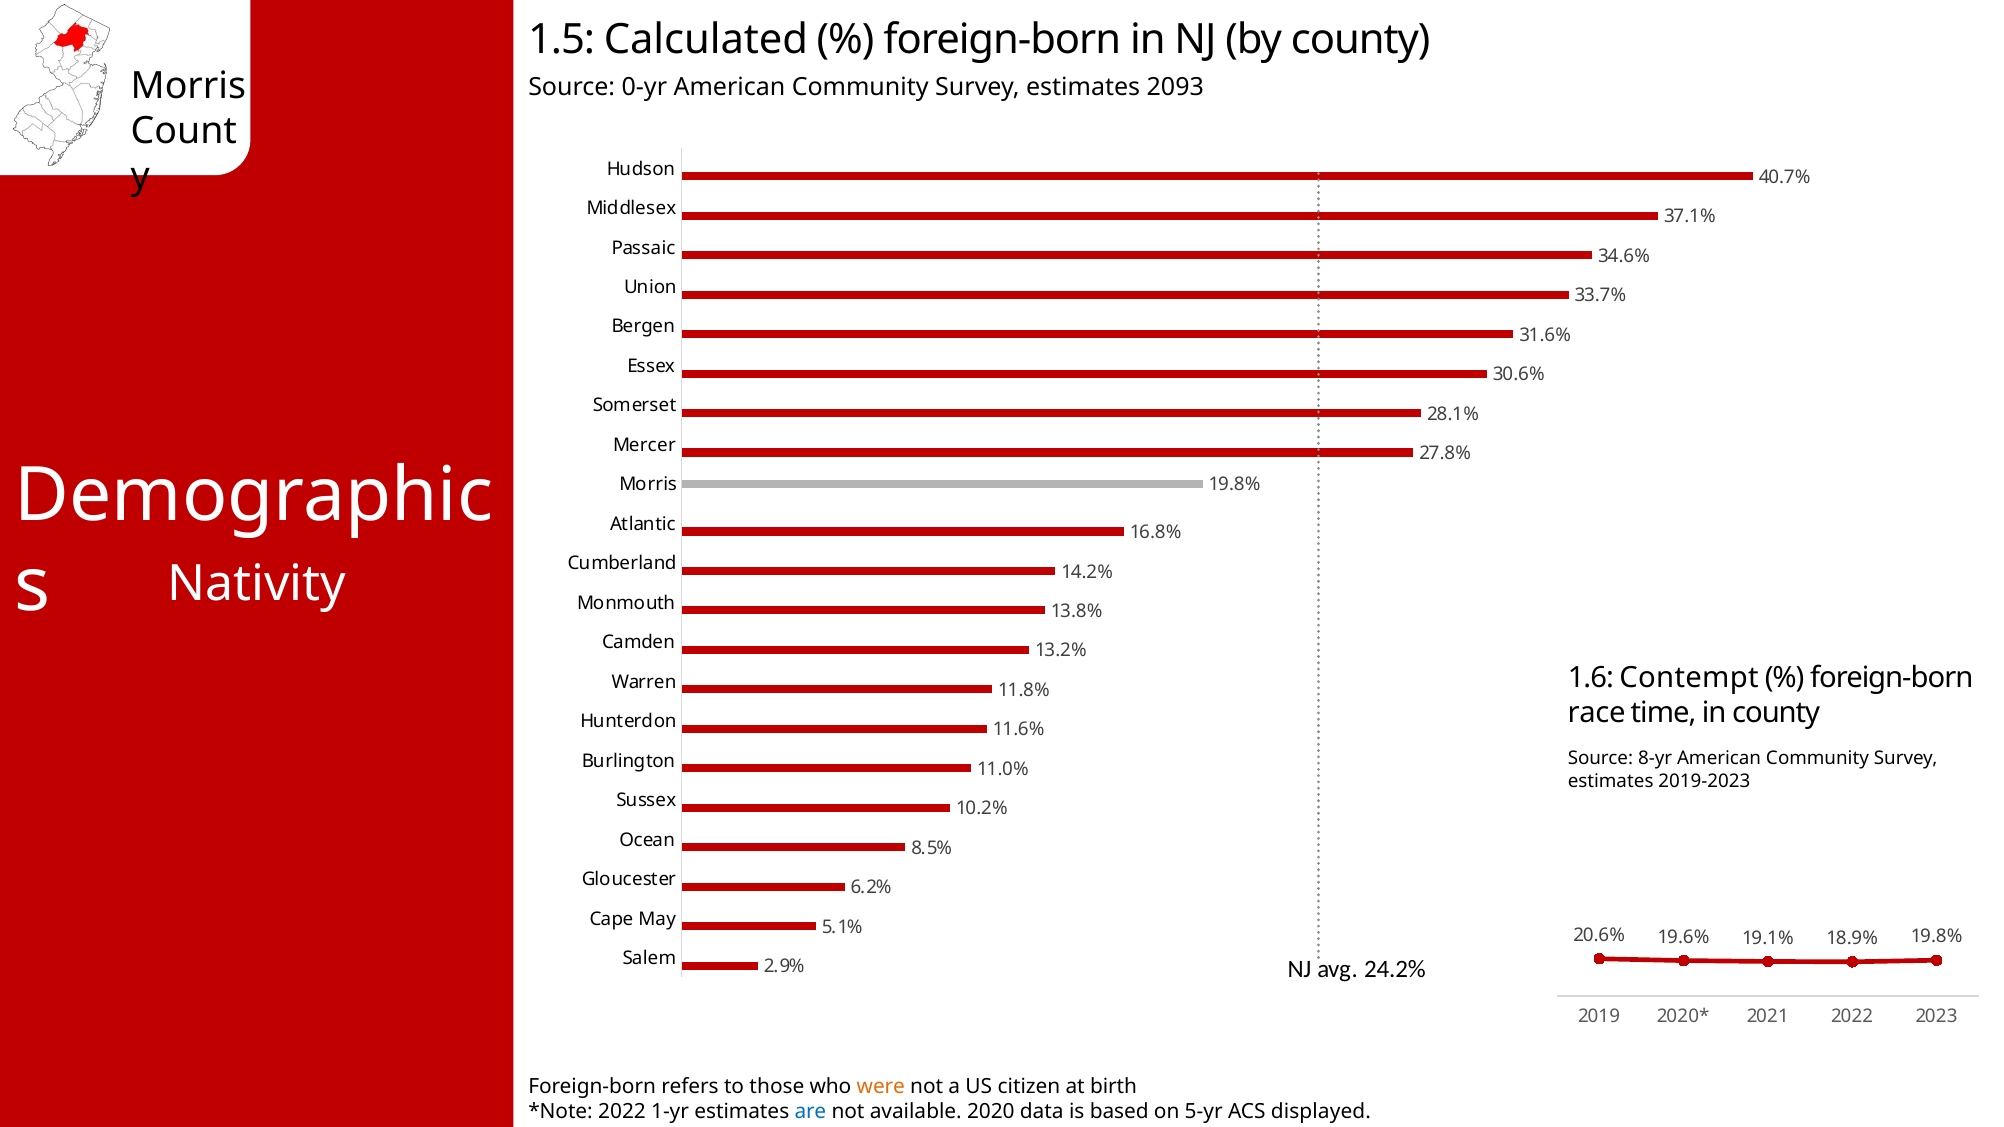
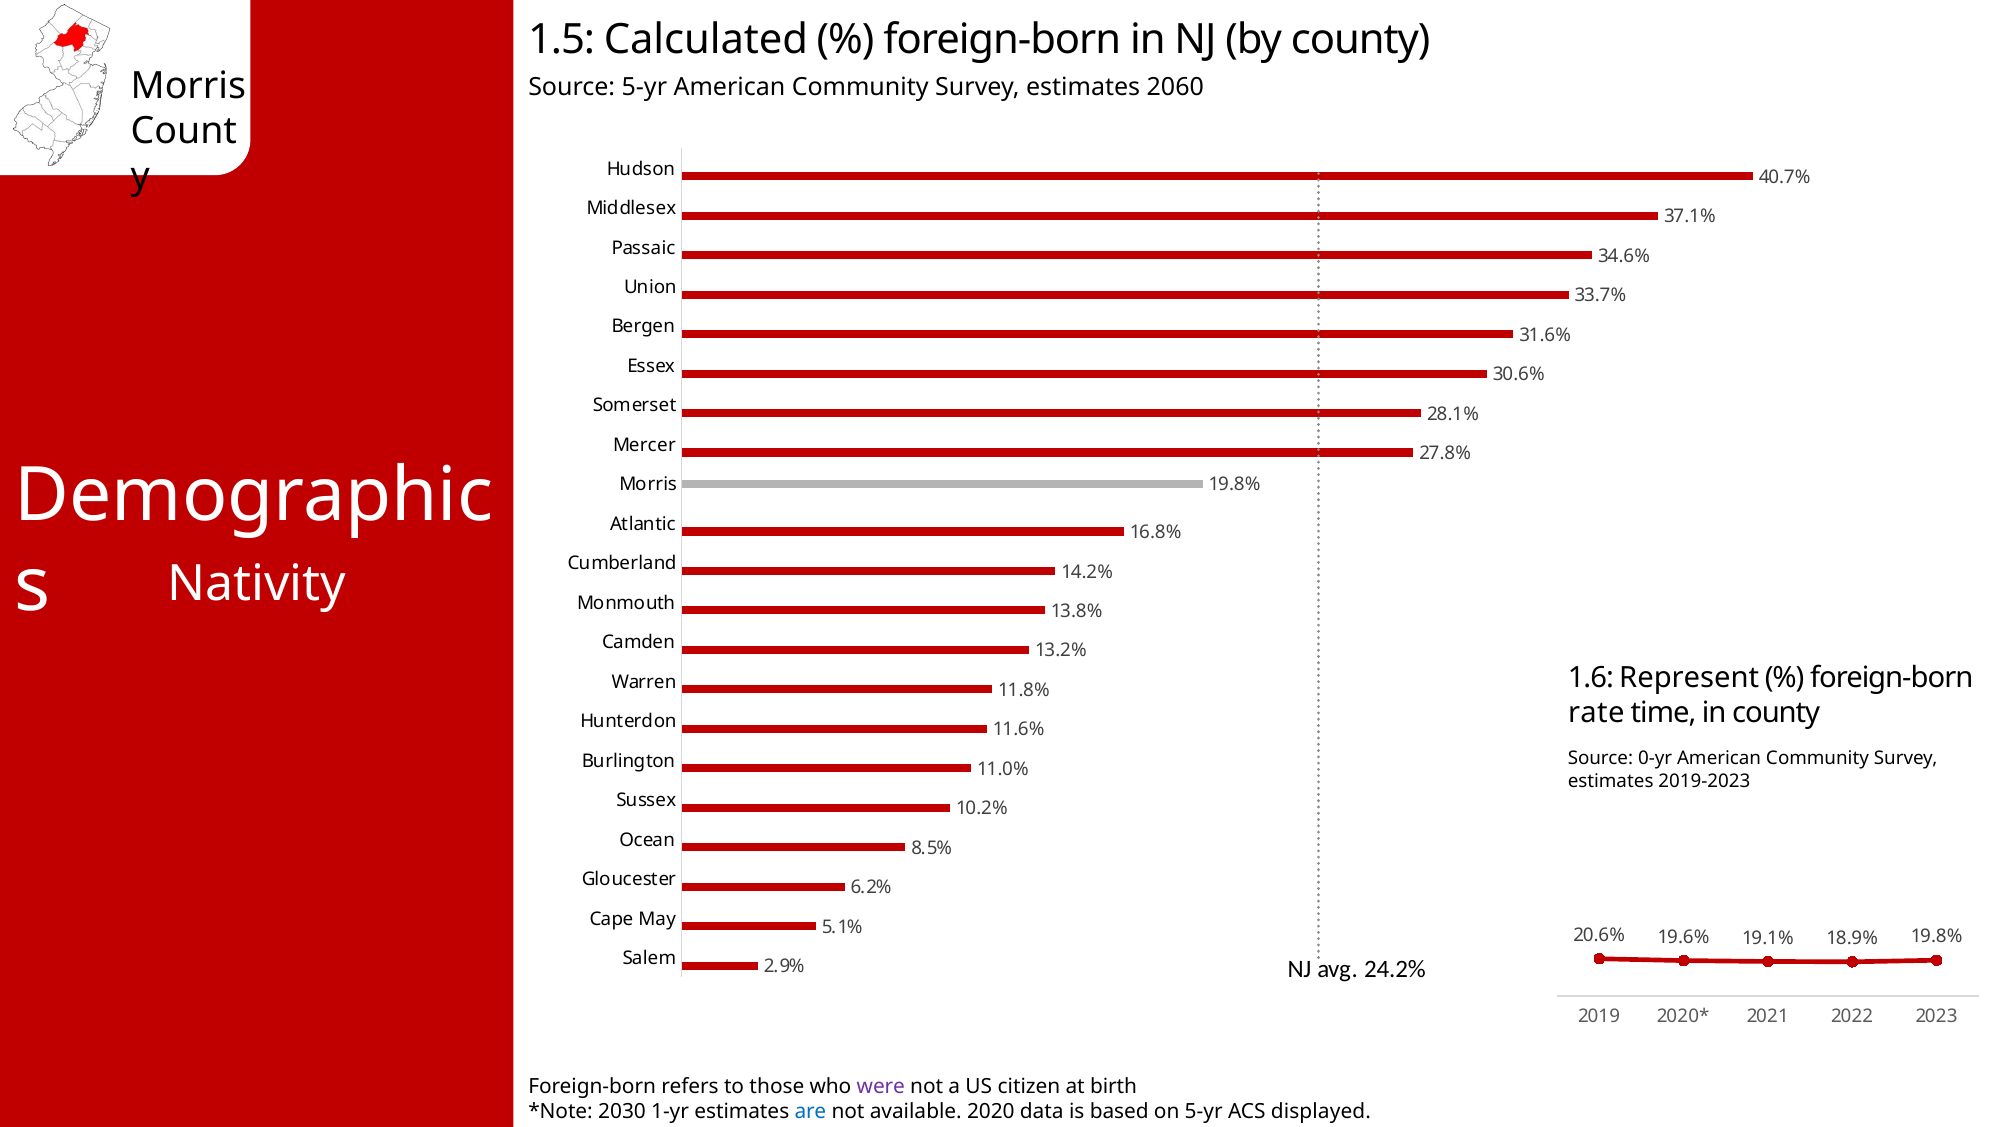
Source 0-yr: 0-yr -> 5-yr (644, 87)
2093: 2093 -> 2060 (1175, 87)
Contempt: Contempt -> Represent (1689, 678)
race: race -> rate (1596, 713)
8-yr: 8-yr -> 0-yr (1655, 759)
were colour: orange -> purple (881, 1087)
2022: 2022 -> 2030 (622, 1112)
